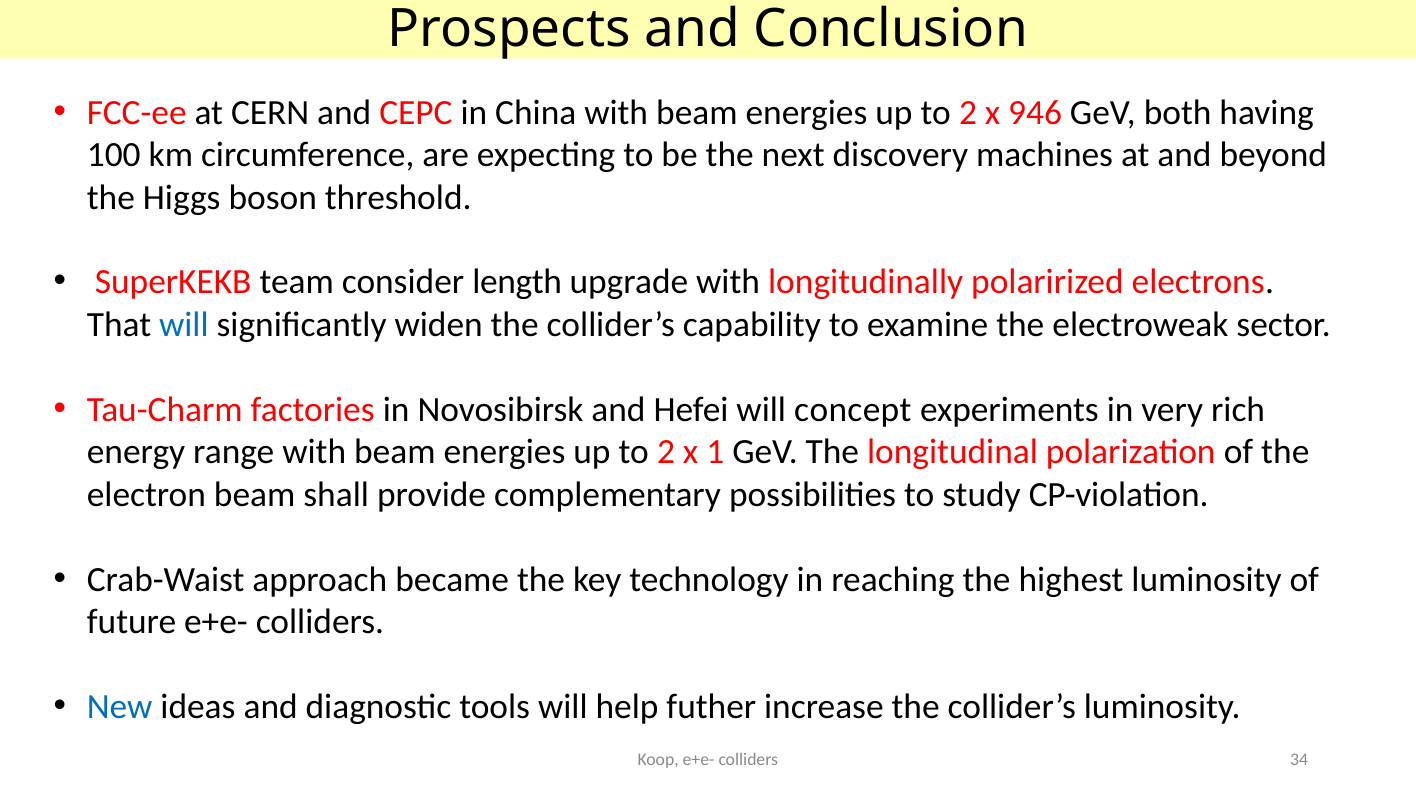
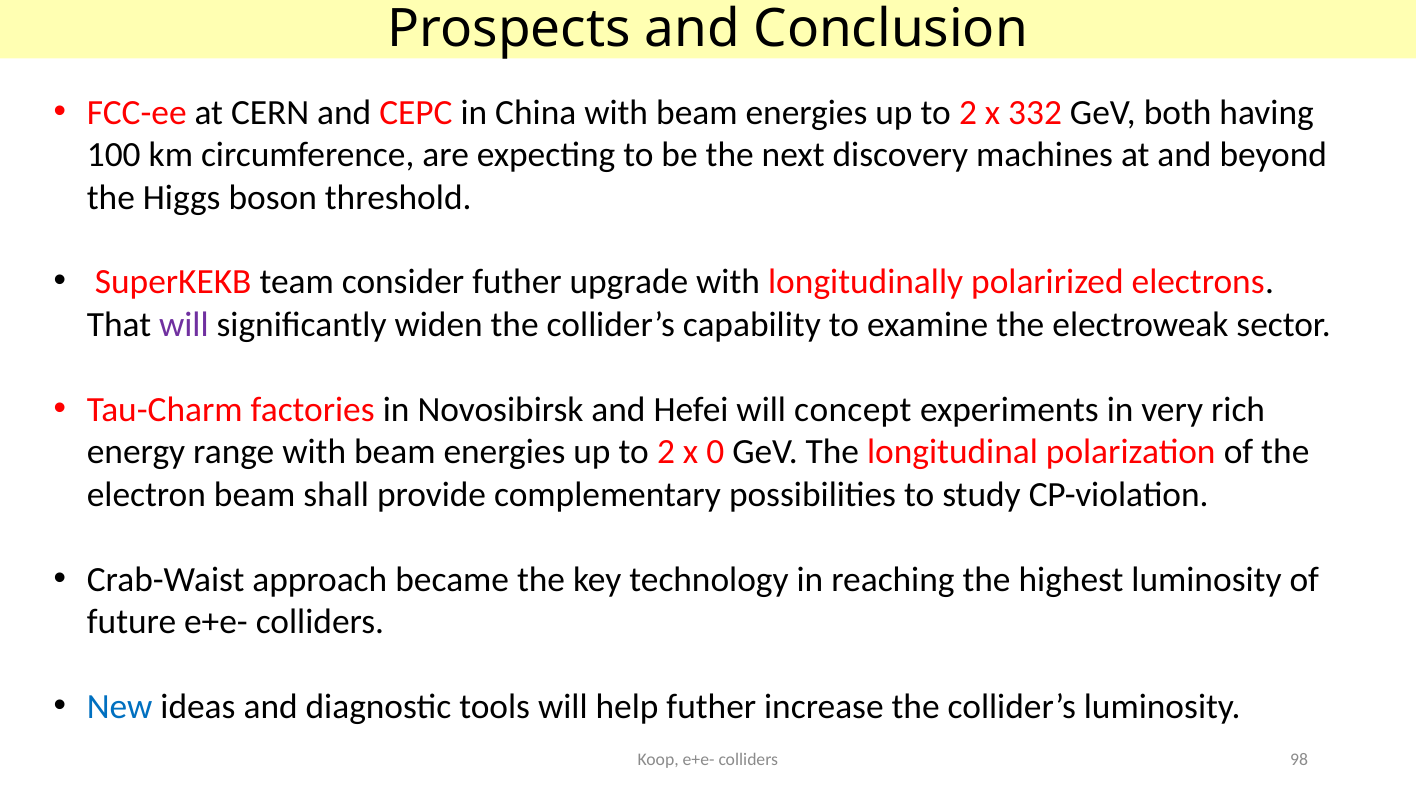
946: 946 -> 332 (1035, 113)
consider length: length -> futher (517, 282)
will colour: blue -> purple (184, 325)
1: 1 -> 0 (715, 452)
34: 34 -> 98 (1299, 760)
